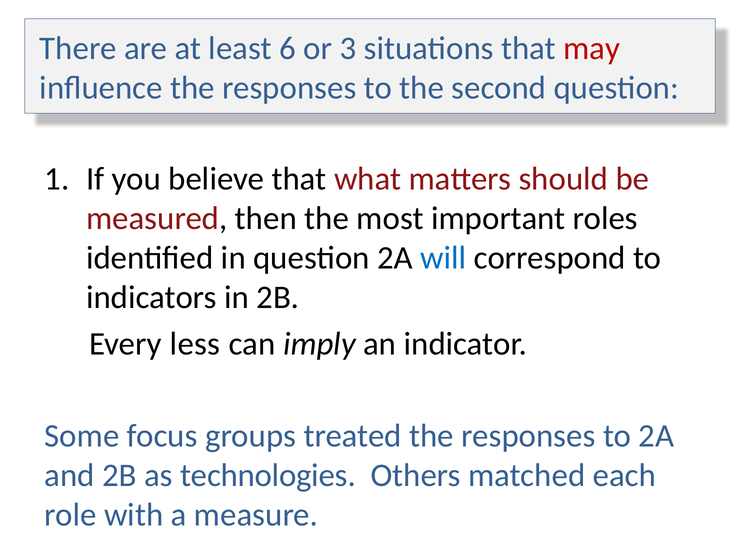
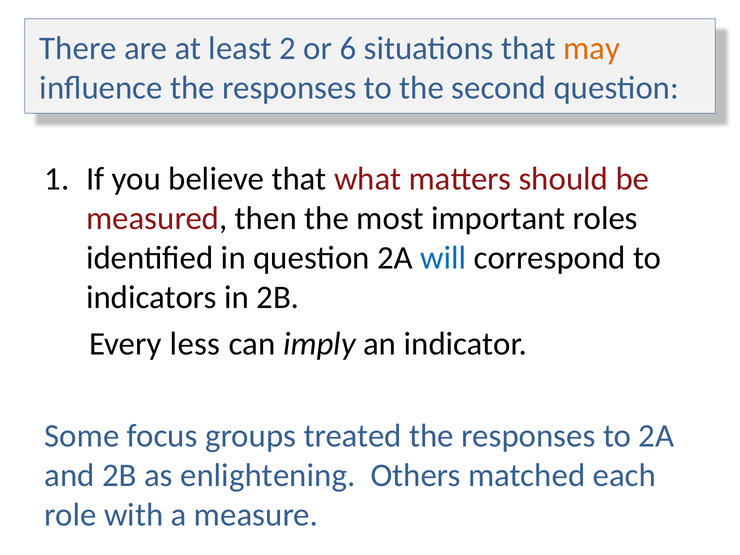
6: 6 -> 2 (288, 49)
3: 3 -> 6 (348, 49)
may colour: red -> orange (592, 49)
technologies: technologies -> enlightening (268, 475)
